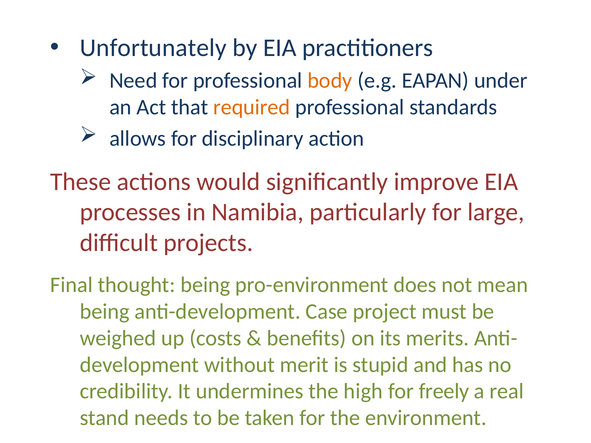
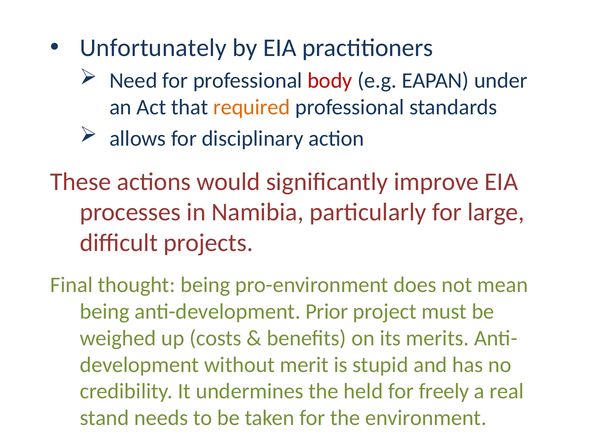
body colour: orange -> red (330, 81)
Case: Case -> Prior (327, 312)
high: high -> held (363, 392)
